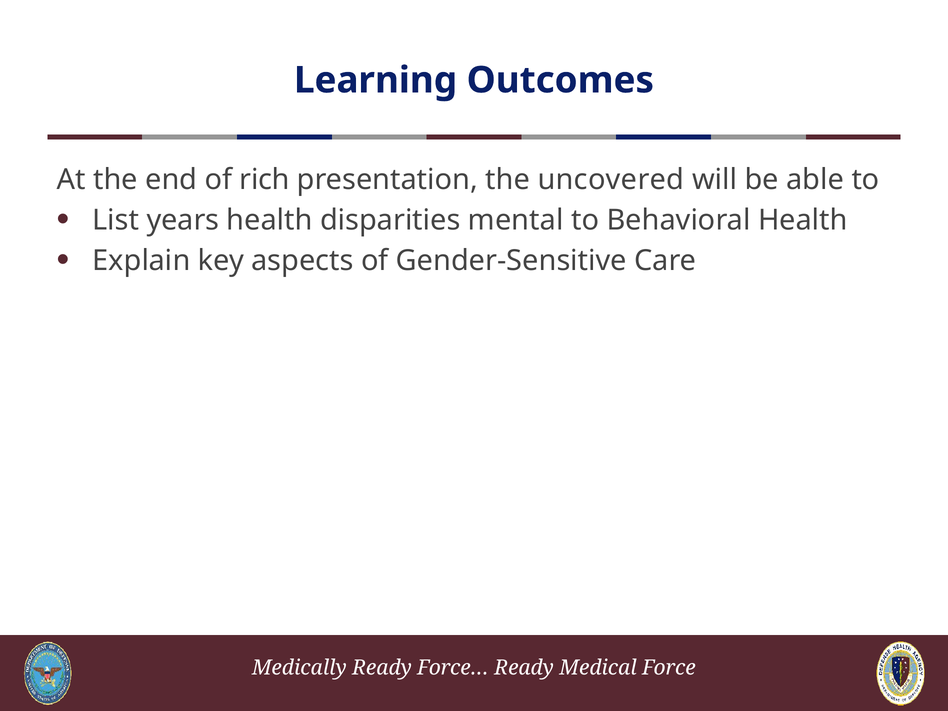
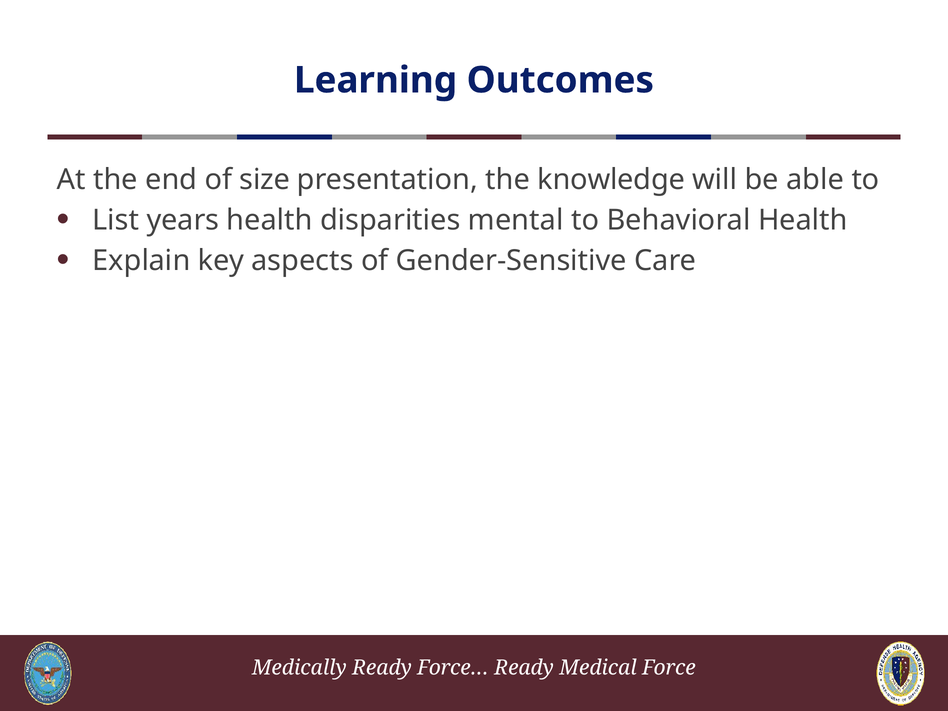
rich: rich -> size (265, 180)
uncovered: uncovered -> knowledge (611, 180)
